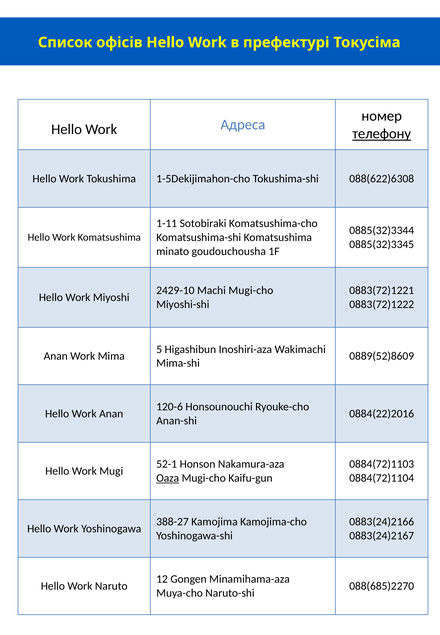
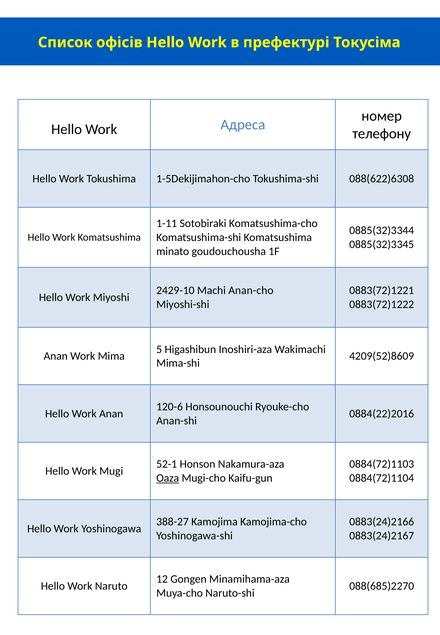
телефону underline: present -> none (382, 134)
Machi Mugi-cho: Mugi-cho -> Anan-cho (251, 291)
0889(52)8609: 0889(52)8609 -> 4209(52)8609 (382, 357)
